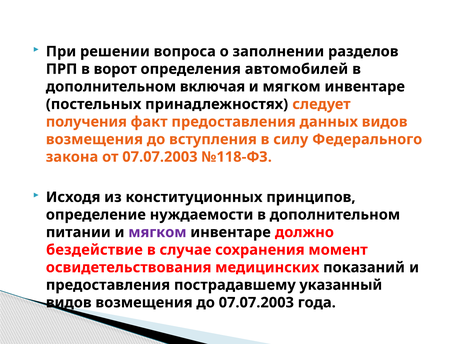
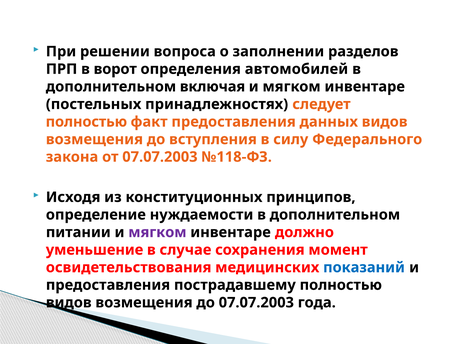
получения: получения -> полностью (86, 122)
бездействие: бездействие -> уменьшение (95, 250)
показаний colour: black -> blue (364, 268)
пострадавшему указанный: указанный -> полностью (341, 285)
